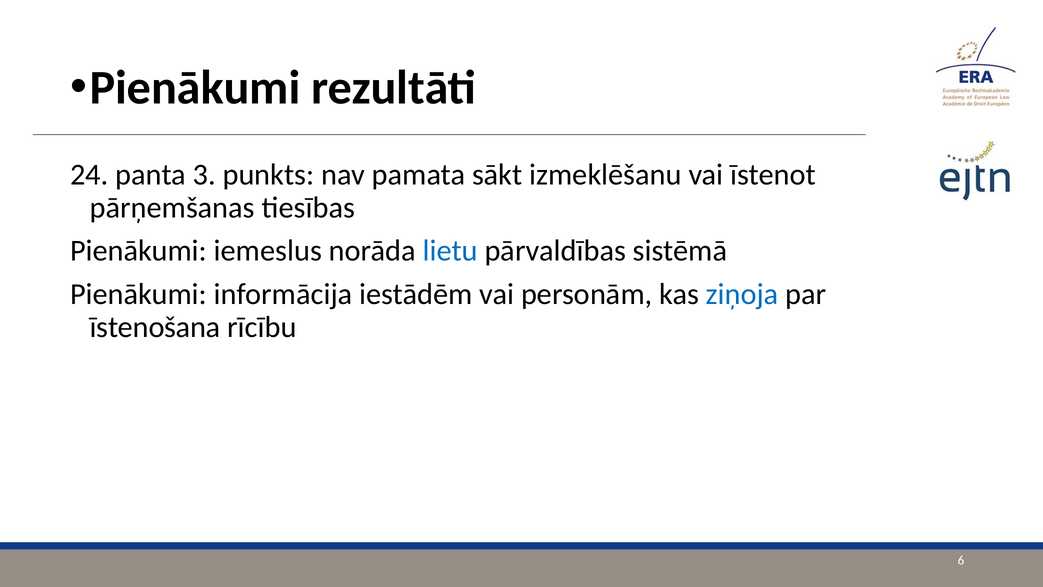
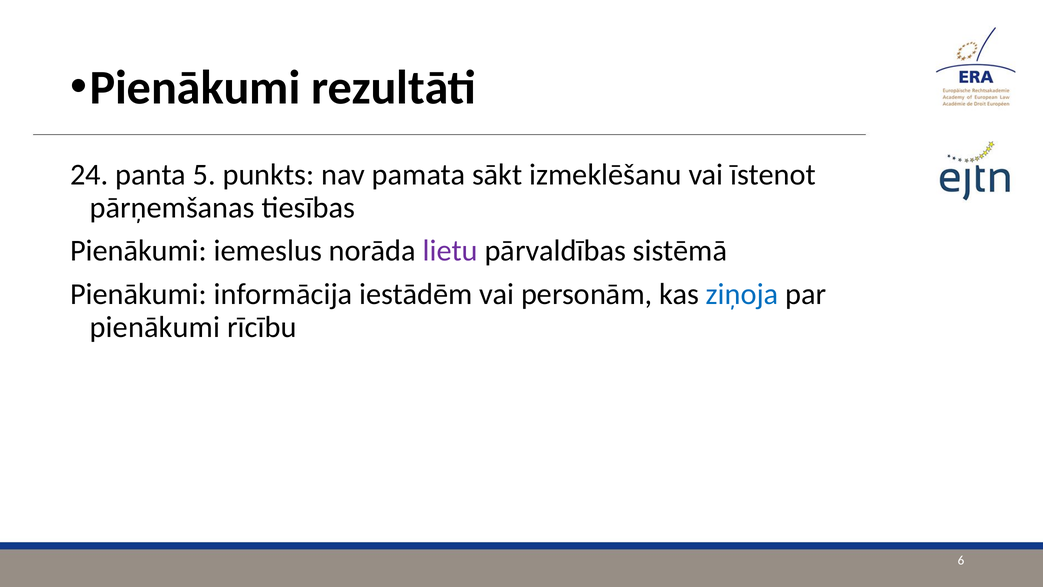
3: 3 -> 5 (204, 175)
lietu colour: blue -> purple (450, 251)
īstenošana: īstenošana -> pienākumi (155, 327)
